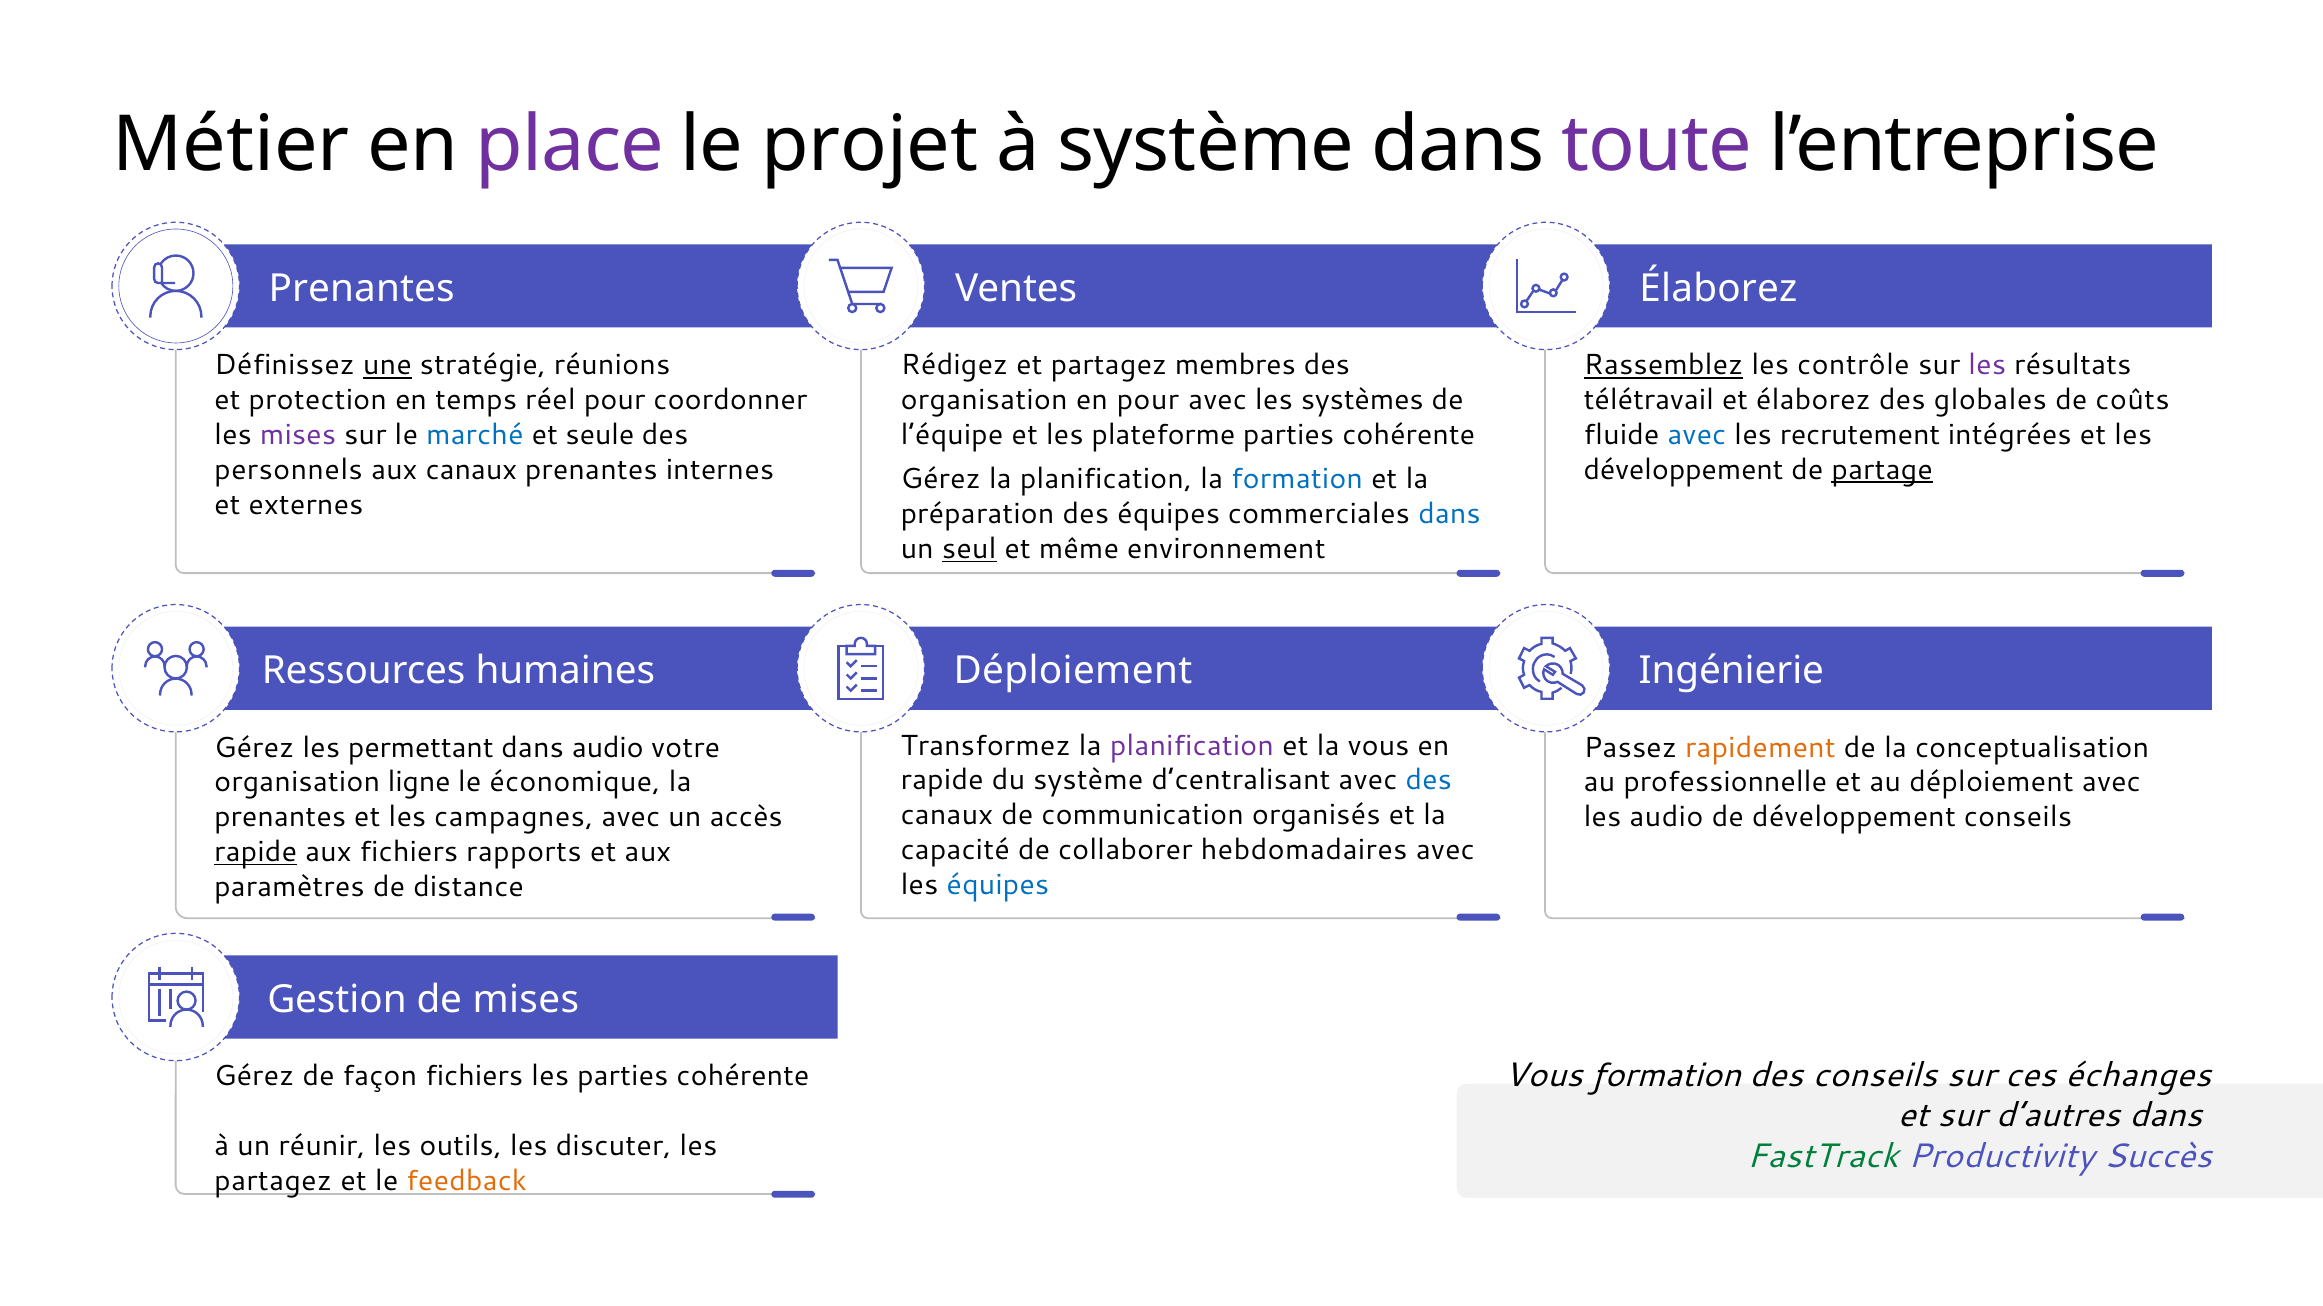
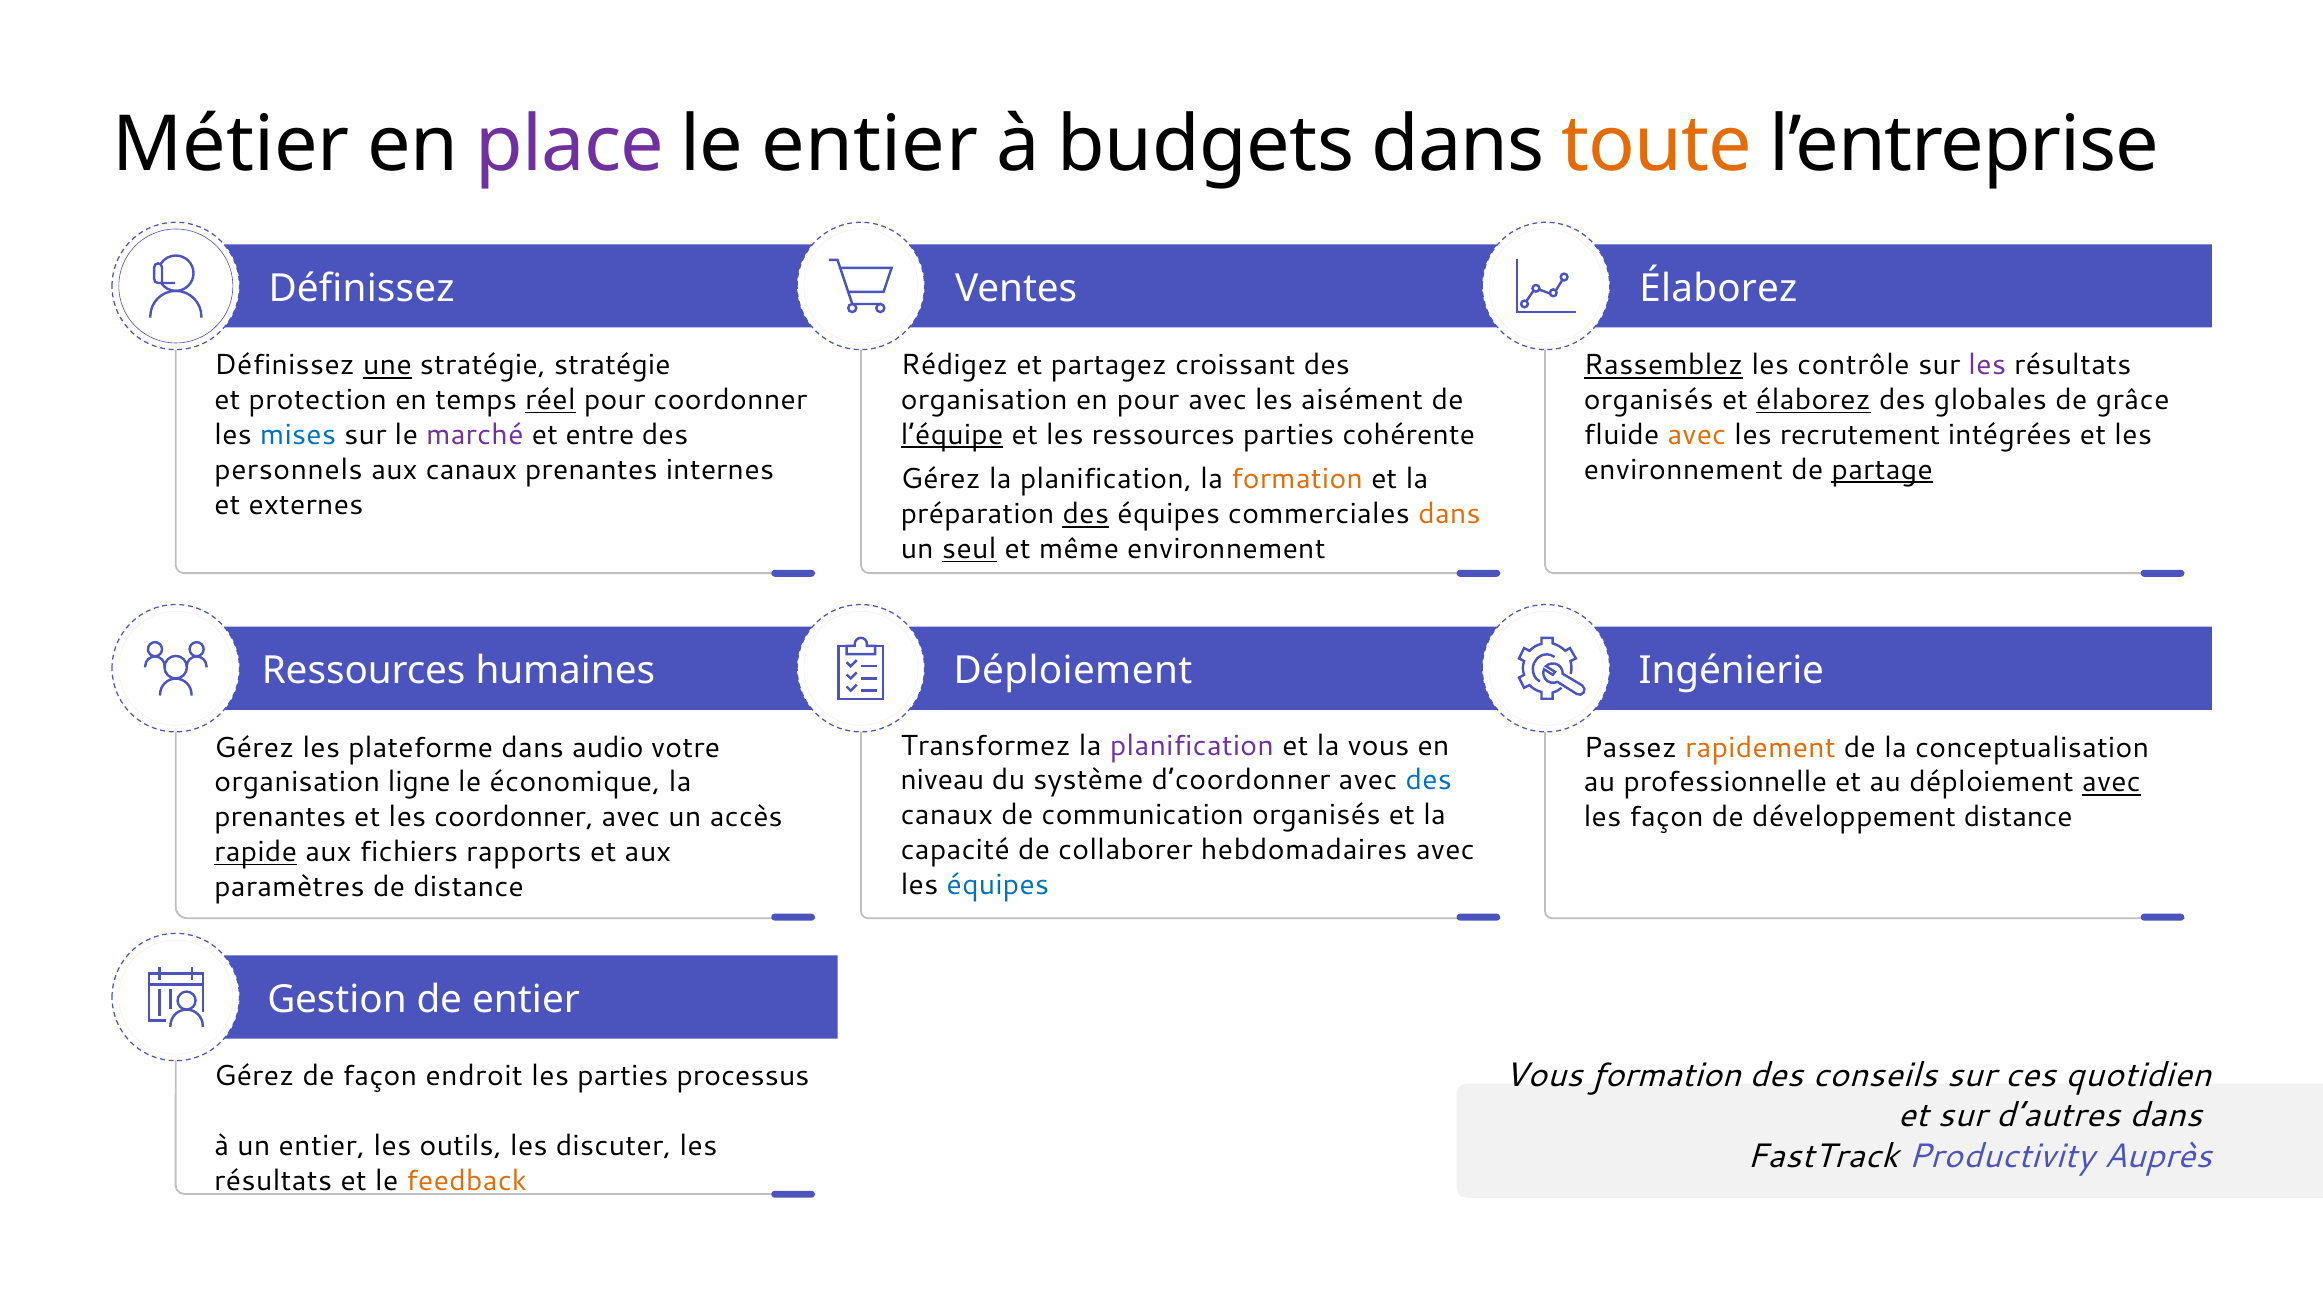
le projet: projet -> entier (870, 145)
à système: système -> budgets (1206, 145)
toute colour: purple -> orange (1657, 145)
Prenantes: Prenantes -> Définissez (362, 289)
stratégie réunions: réunions -> stratégie (612, 365)
membres: membres -> croissant (1235, 365)
réel underline: none -> present (551, 400)
systèmes: systèmes -> aisément (1362, 400)
télétravail: télétravail -> organisés (1649, 400)
élaborez underline: none -> present (1813, 400)
coûts: coûts -> grâce (2133, 400)
mises colour: purple -> blue (298, 435)
marché colour: blue -> purple (475, 435)
seule: seule -> entre (600, 435)
l’équipe underline: none -> present (952, 435)
les plateforme: plateforme -> ressources (1163, 435)
avec colour: blue -> orange (1697, 435)
développement: développement -> environnement (1683, 470)
formation colour: blue -> orange (1297, 480)
des underline: none -> present (1086, 514)
dans colour: blue -> orange (1449, 514)
permettant: permettant -> plateforme (421, 748)
rapide: rapide -> niveau (942, 781)
d’centralisant: d’centralisant -> d’coordonner (1241, 781)
avec underline: none -> present (2111, 783)
les campagnes: campagnes -> coordonner (514, 818)
les audio: audio -> façon (1667, 818)
développement conseils: conseils -> distance (2018, 818)
de mises: mises -> entier (526, 1000)
échanges: échanges -> quotidien (2138, 1076)
façon fichiers: fichiers -> endroit (474, 1077)
les parties cohérente: cohérente -> processus (743, 1077)
un réunir: réunir -> entier (322, 1146)
FastTrack colour: green -> black (1823, 1157)
Succès: Succès -> Auprès (2158, 1157)
partagez: partagez -> résultats (273, 1181)
